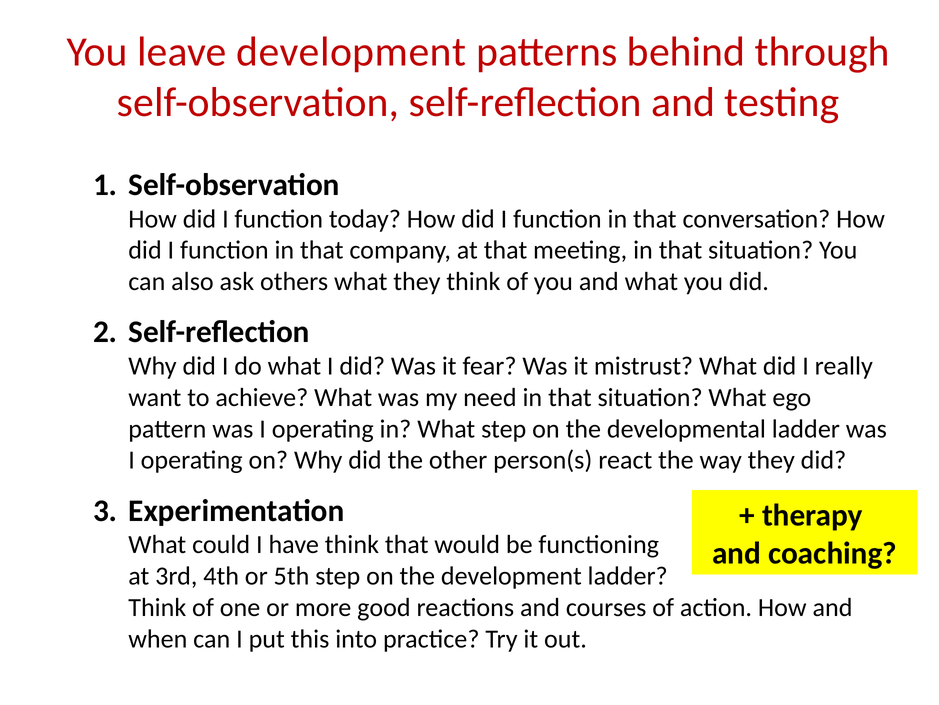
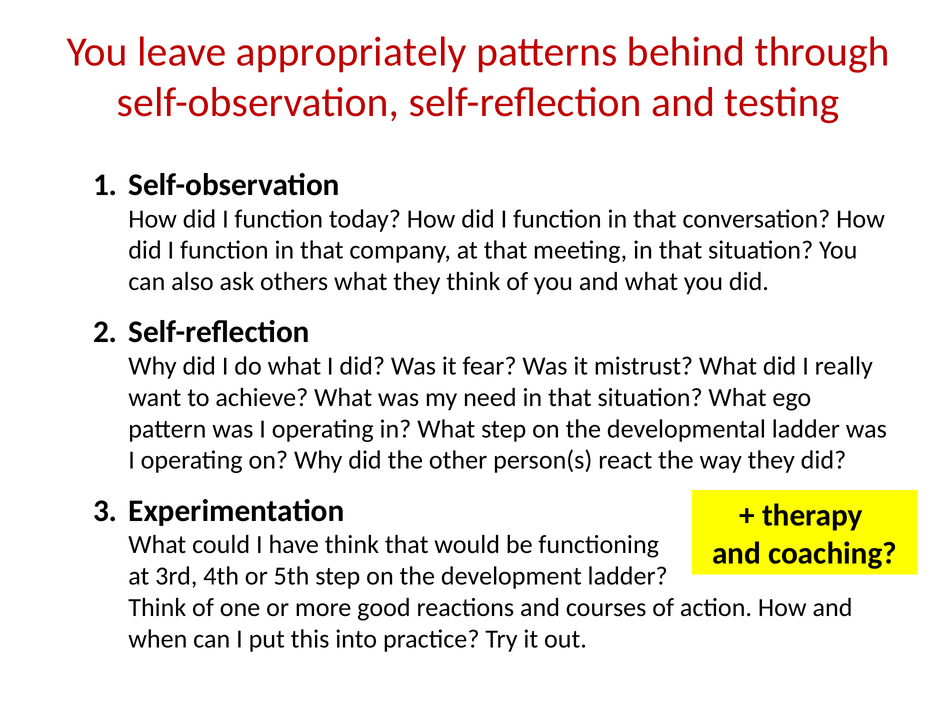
leave development: development -> appropriately (351, 52)
